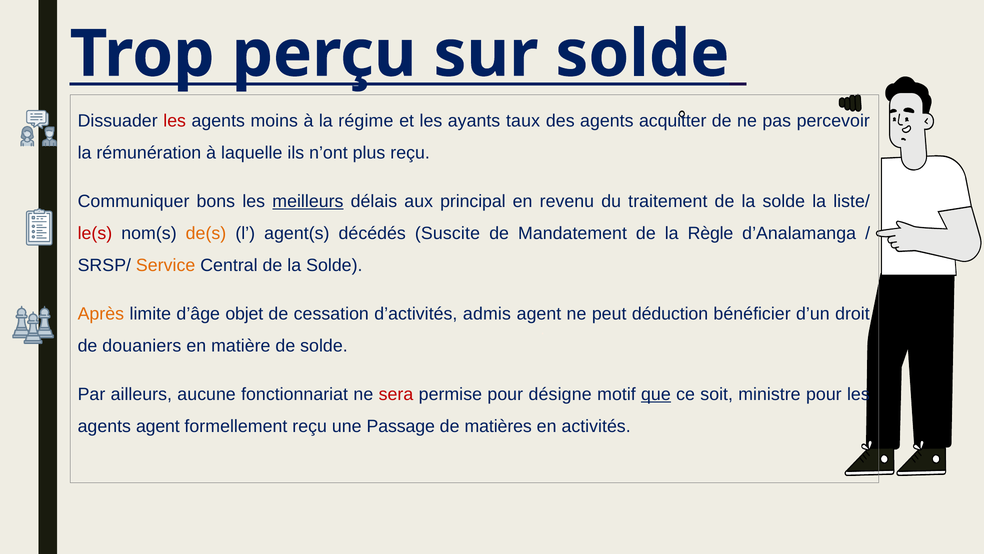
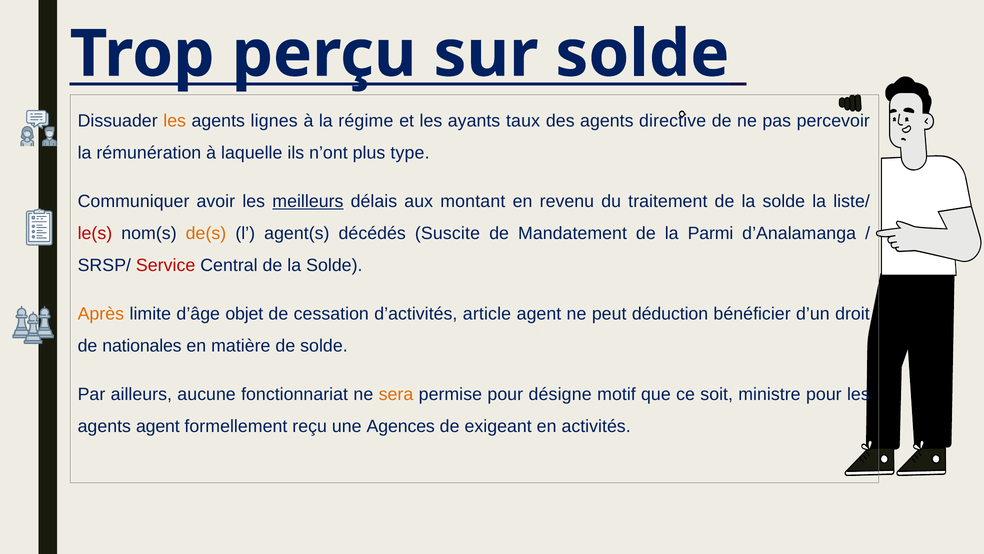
les colour: red -> orange (175, 121)
moins: moins -> lignes (274, 121)
acquitter: acquitter -> directive (673, 121)
plus reçu: reçu -> type (410, 153)
bons: bons -> avoir (216, 201)
principal: principal -> montant (473, 201)
Règle: Règle -> Parmi (711, 233)
Service colour: orange -> red (166, 265)
admis: admis -> article (487, 314)
douaniers: douaniers -> nationales (142, 346)
sera colour: red -> orange (396, 394)
que underline: present -> none (656, 394)
Passage: Passage -> Agences (401, 426)
matières: matières -> exigeant (498, 426)
